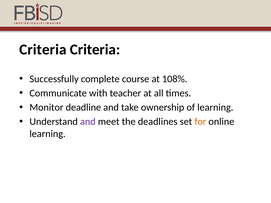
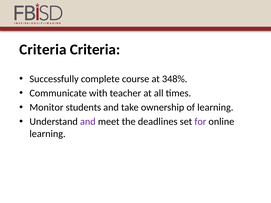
108%: 108% -> 348% (175, 79)
deadline: deadline -> students (83, 108)
for colour: orange -> purple (200, 122)
